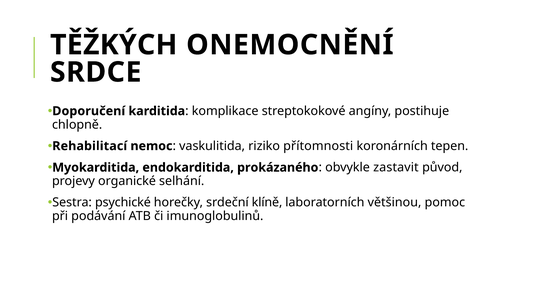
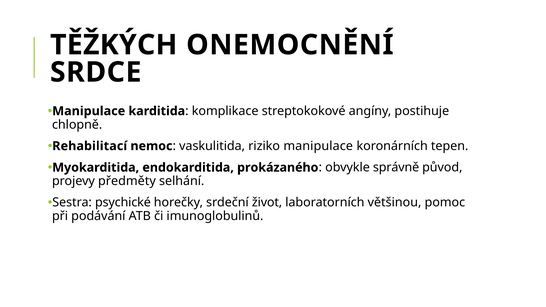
Doporučení: Doporučení -> Manipulace (89, 111)
riziko přítomnosti: přítomnosti -> manipulace (318, 146)
zastavit: zastavit -> správně (396, 168)
organické: organické -> předměty (127, 181)
klíně: klíně -> život (267, 203)
